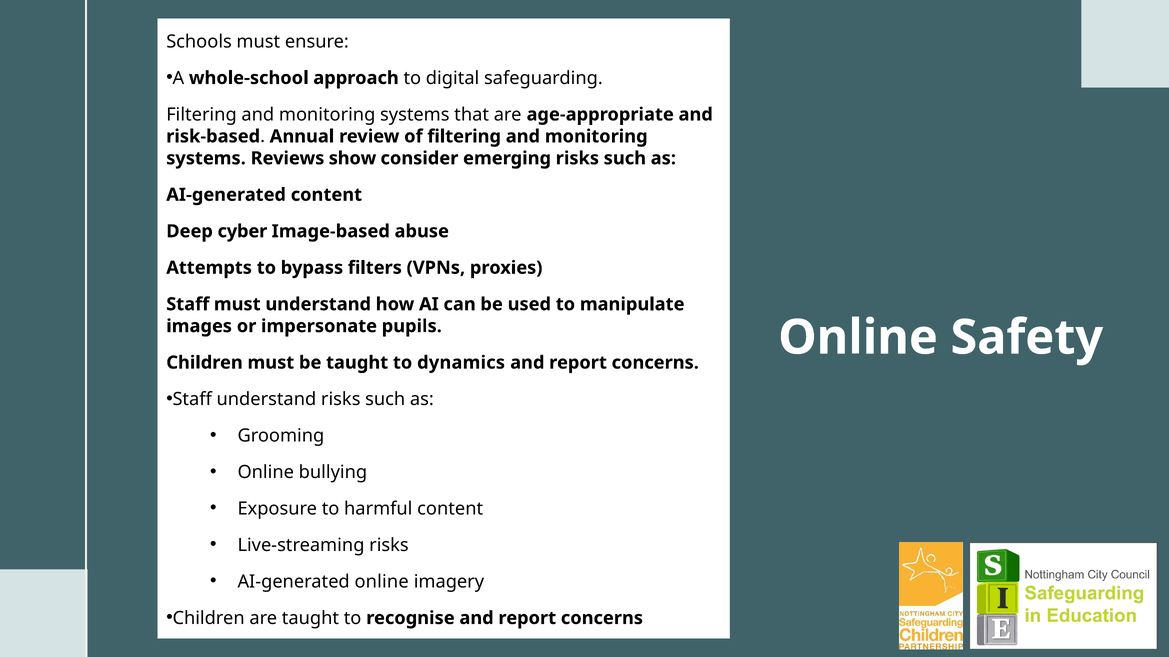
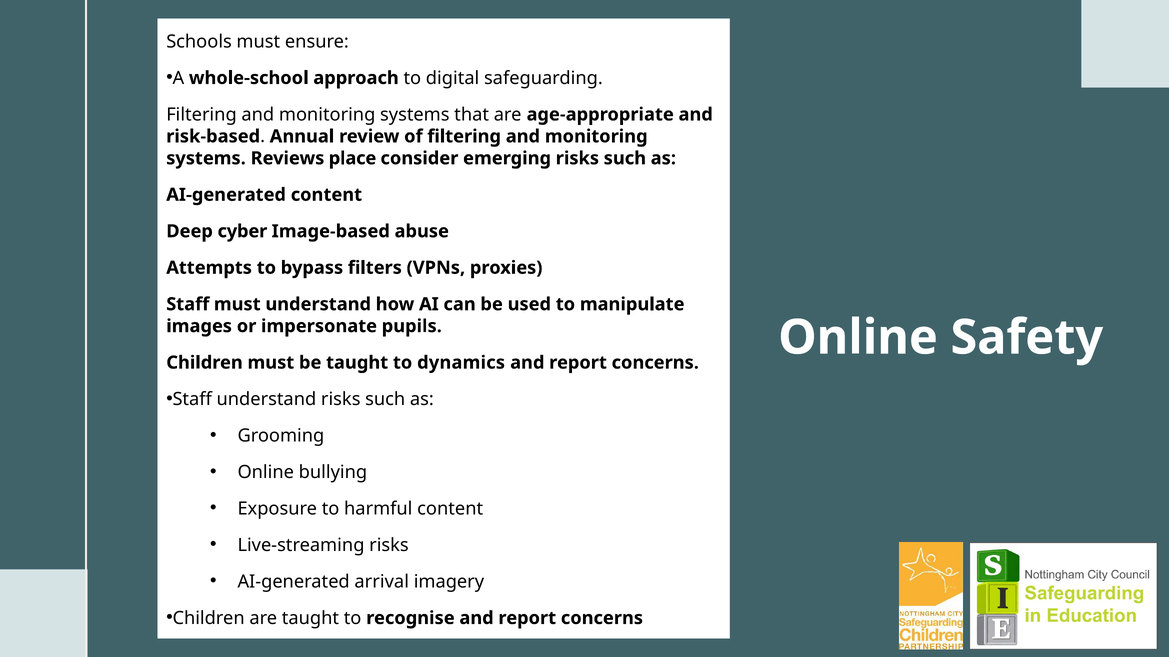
show: show -> place (353, 158)
AI-generated online: online -> arrival (382, 582)
